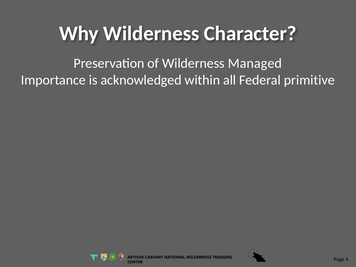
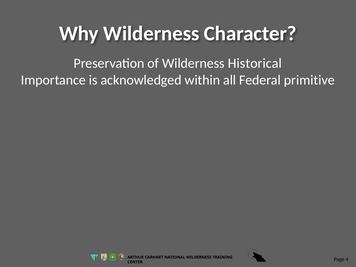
Managed: Managed -> Historical (255, 63)
